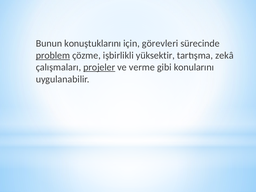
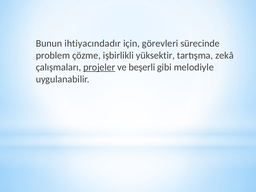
konuştuklarını: konuştuklarını -> ihtiyacındadır (93, 43)
problem underline: present -> none (53, 55)
verme: verme -> beşerli (142, 67)
konularını: konularını -> melodiyle (194, 67)
